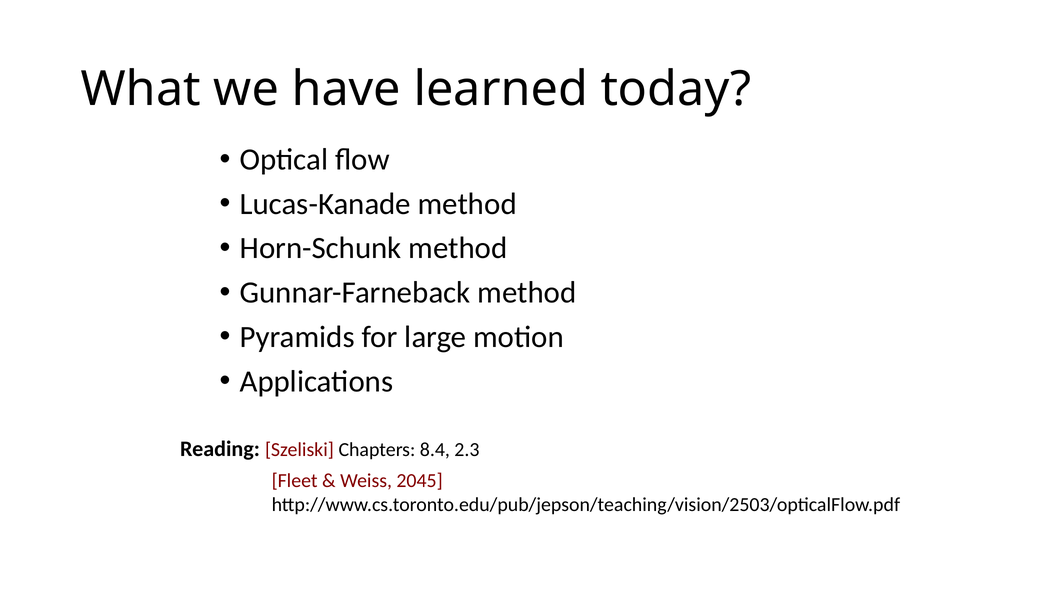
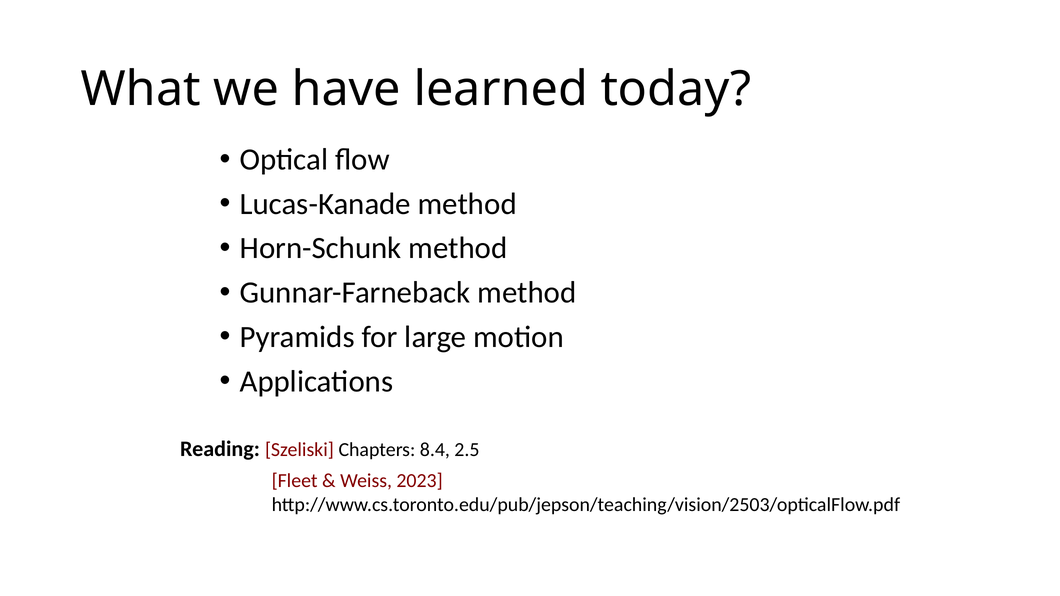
2.3: 2.3 -> 2.5 (467, 450)
2045: 2045 -> 2023 (420, 481)
